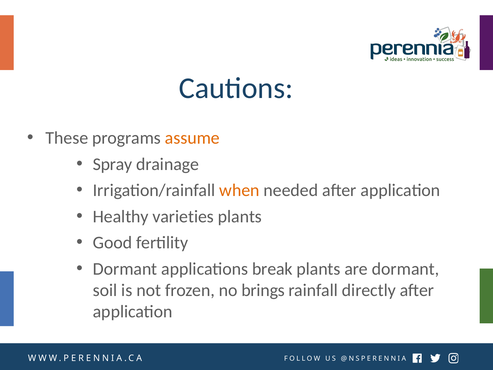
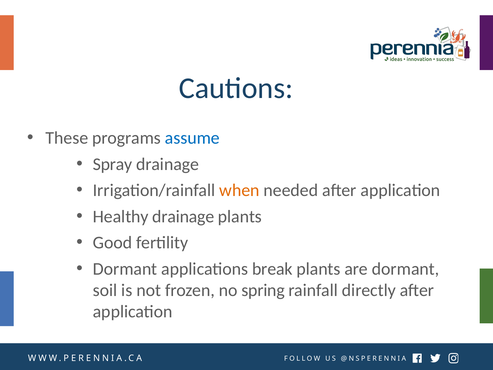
assume colour: orange -> blue (192, 138)
Healthy varieties: varieties -> drainage (183, 216)
brings: brings -> spring (263, 290)
